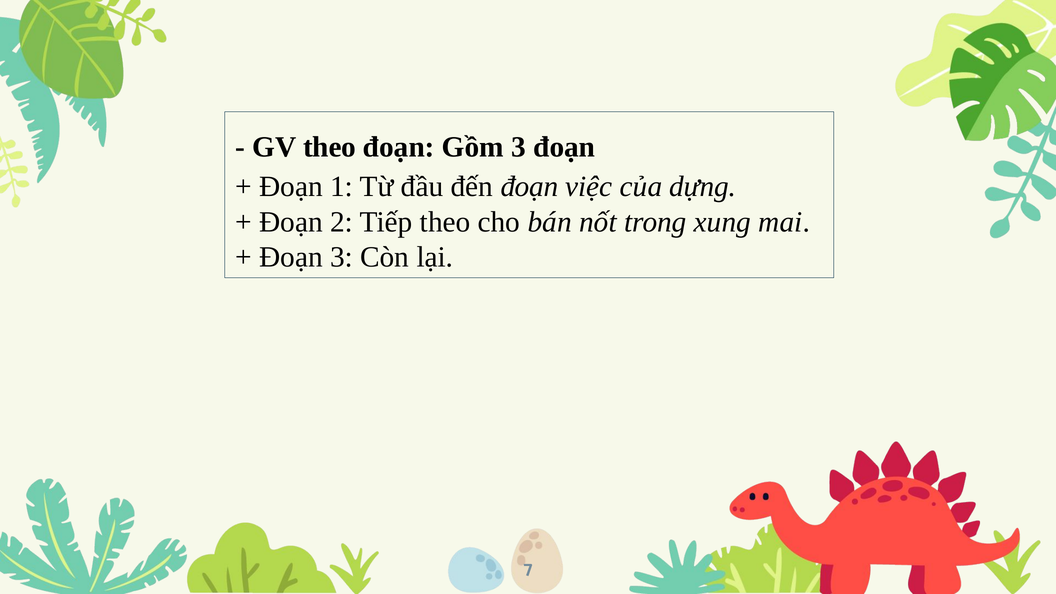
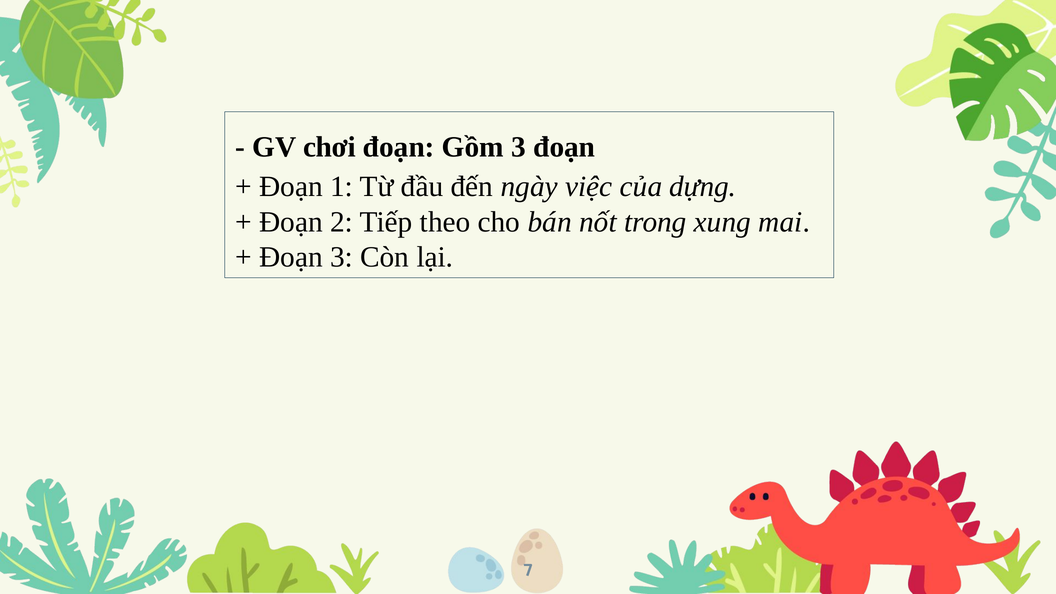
GV theo: theo -> chơi (329, 147)
đến đoạn: đoạn -> ngày (529, 187)
